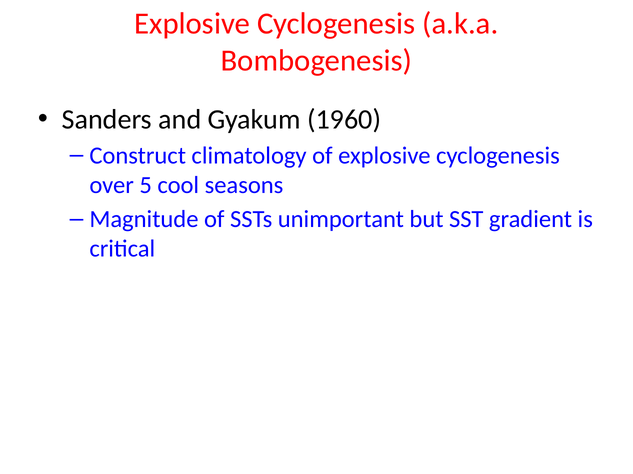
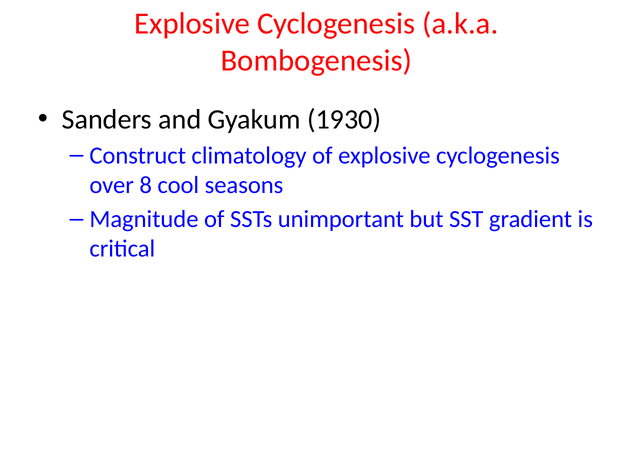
1960: 1960 -> 1930 (344, 119)
5: 5 -> 8 (146, 185)
